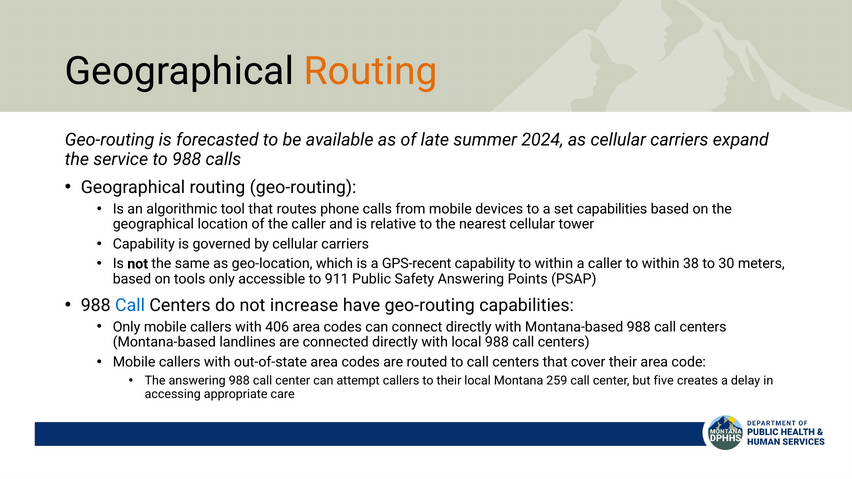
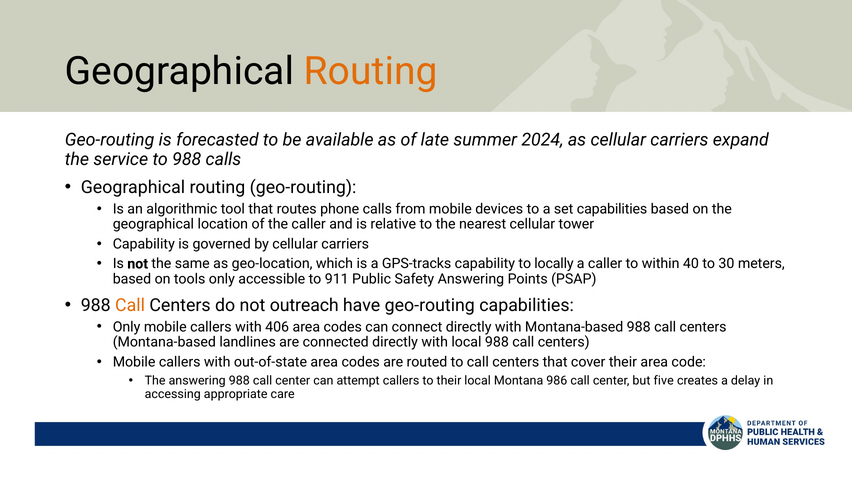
GPS-recent: GPS-recent -> GPS-tracks (417, 264)
capability to within: within -> locally (554, 264)
38: 38 -> 40 (691, 264)
Call colour: blue -> orange (130, 305)
increase: increase -> outreach (304, 305)
259: 259 -> 986 (557, 381)
